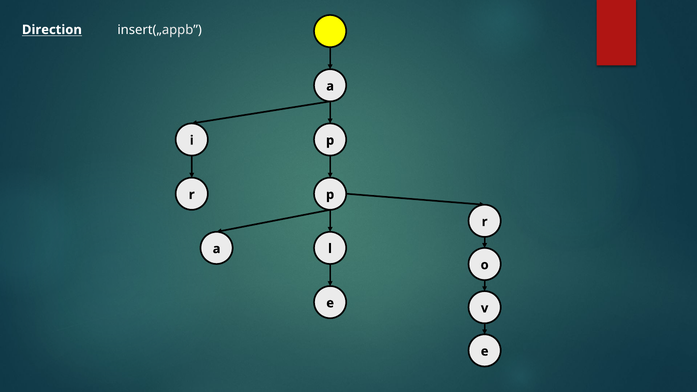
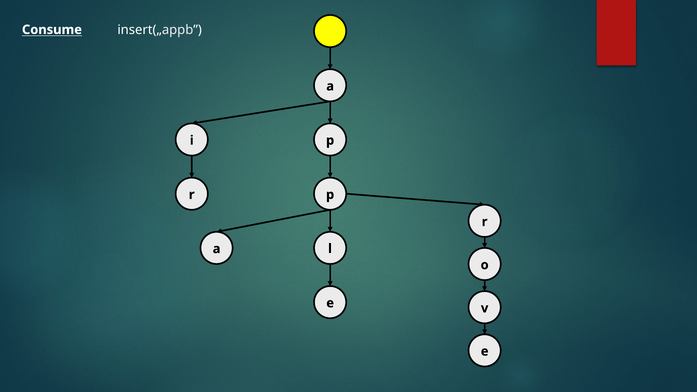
Direction: Direction -> Consume (52, 30)
